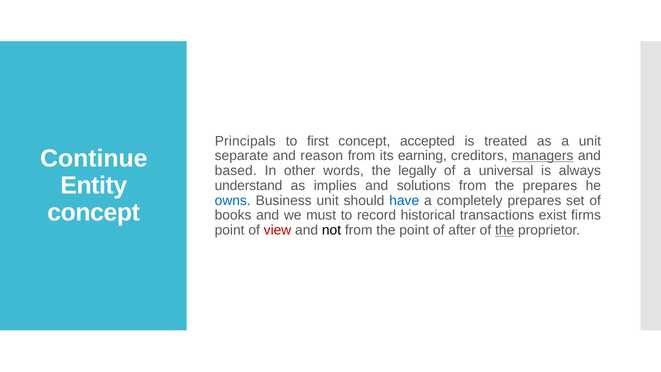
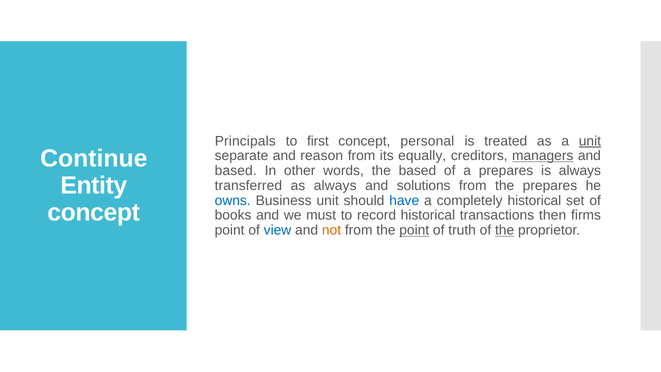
accepted: accepted -> personal (427, 141)
unit underline: none -> present (590, 141)
earning: earning -> equally (422, 156)
the legally: legally -> based (417, 171)
a universal: universal -> prepares (506, 171)
understand: understand -> transferred (248, 186)
as implies: implies -> always (335, 186)
completely prepares: prepares -> historical (534, 200)
exist: exist -> then (553, 215)
view colour: red -> blue (278, 230)
not colour: black -> orange (332, 230)
point underline: none -> present (414, 230)
after: after -> truth (462, 230)
